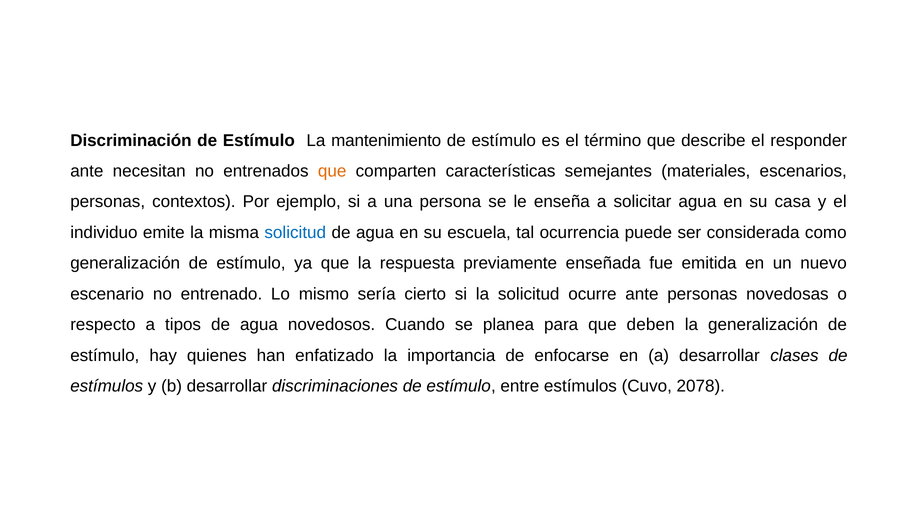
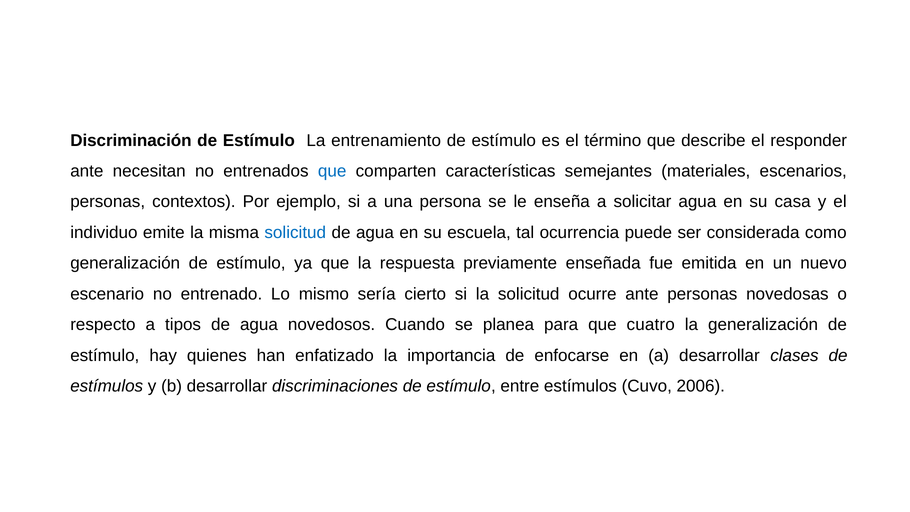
mantenimiento: mantenimiento -> entrenamiento (386, 140)
que colour: orange -> blue (332, 171)
deben: deben -> cuatro (651, 325)
2078: 2078 -> 2006 (701, 386)
